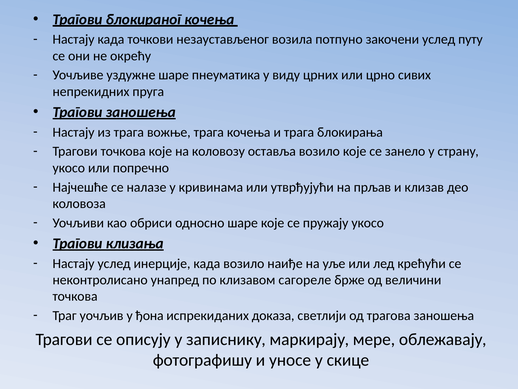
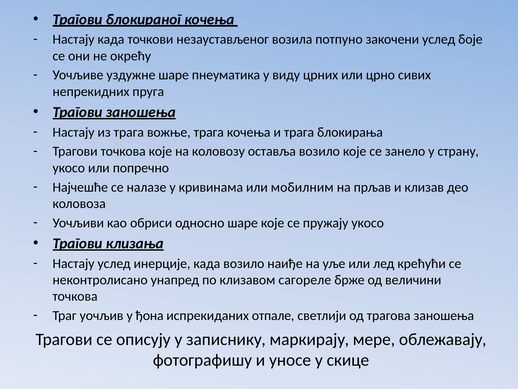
путу: путу -> боје (470, 39)
утврђујући: утврђујући -> мобилним (302, 187)
доказа: доказа -> отпале (273, 315)
